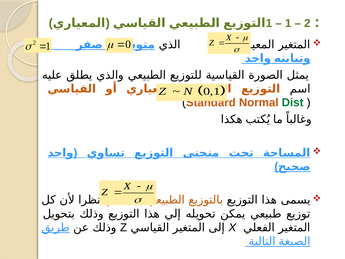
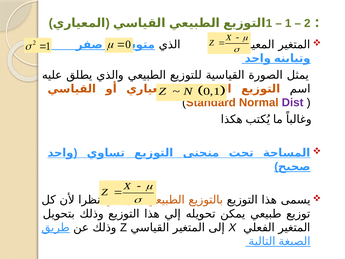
Dist colour: green -> purple (293, 103)
